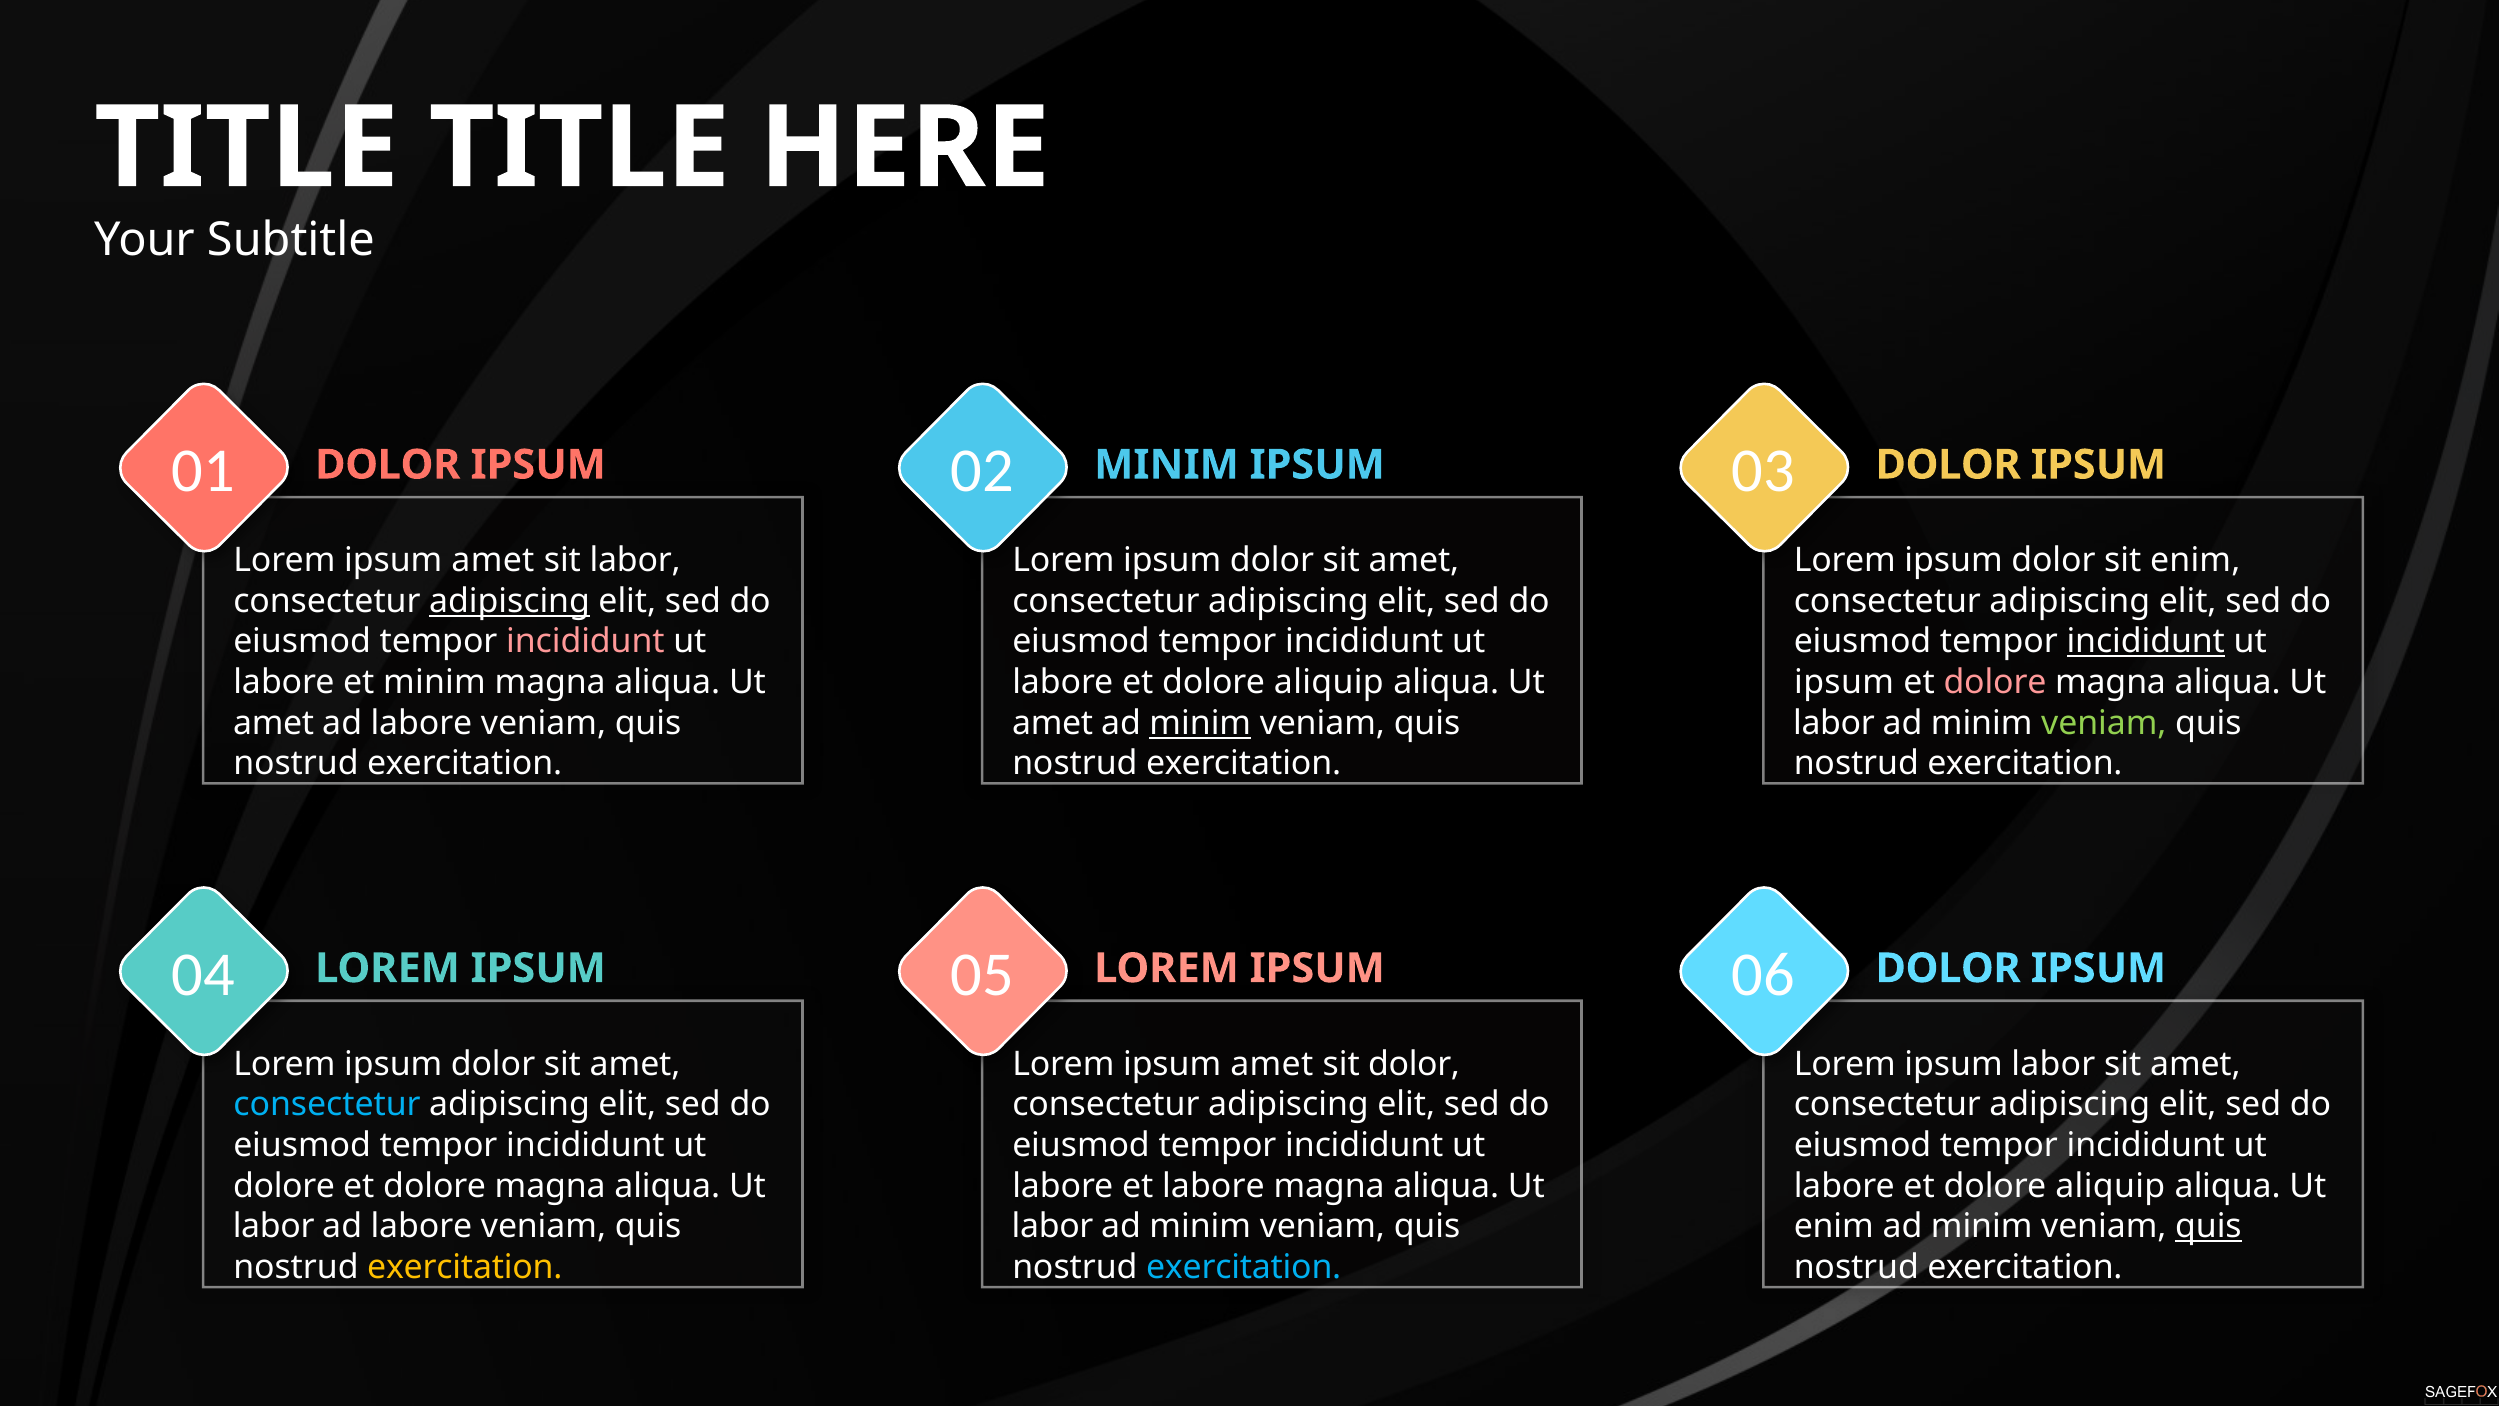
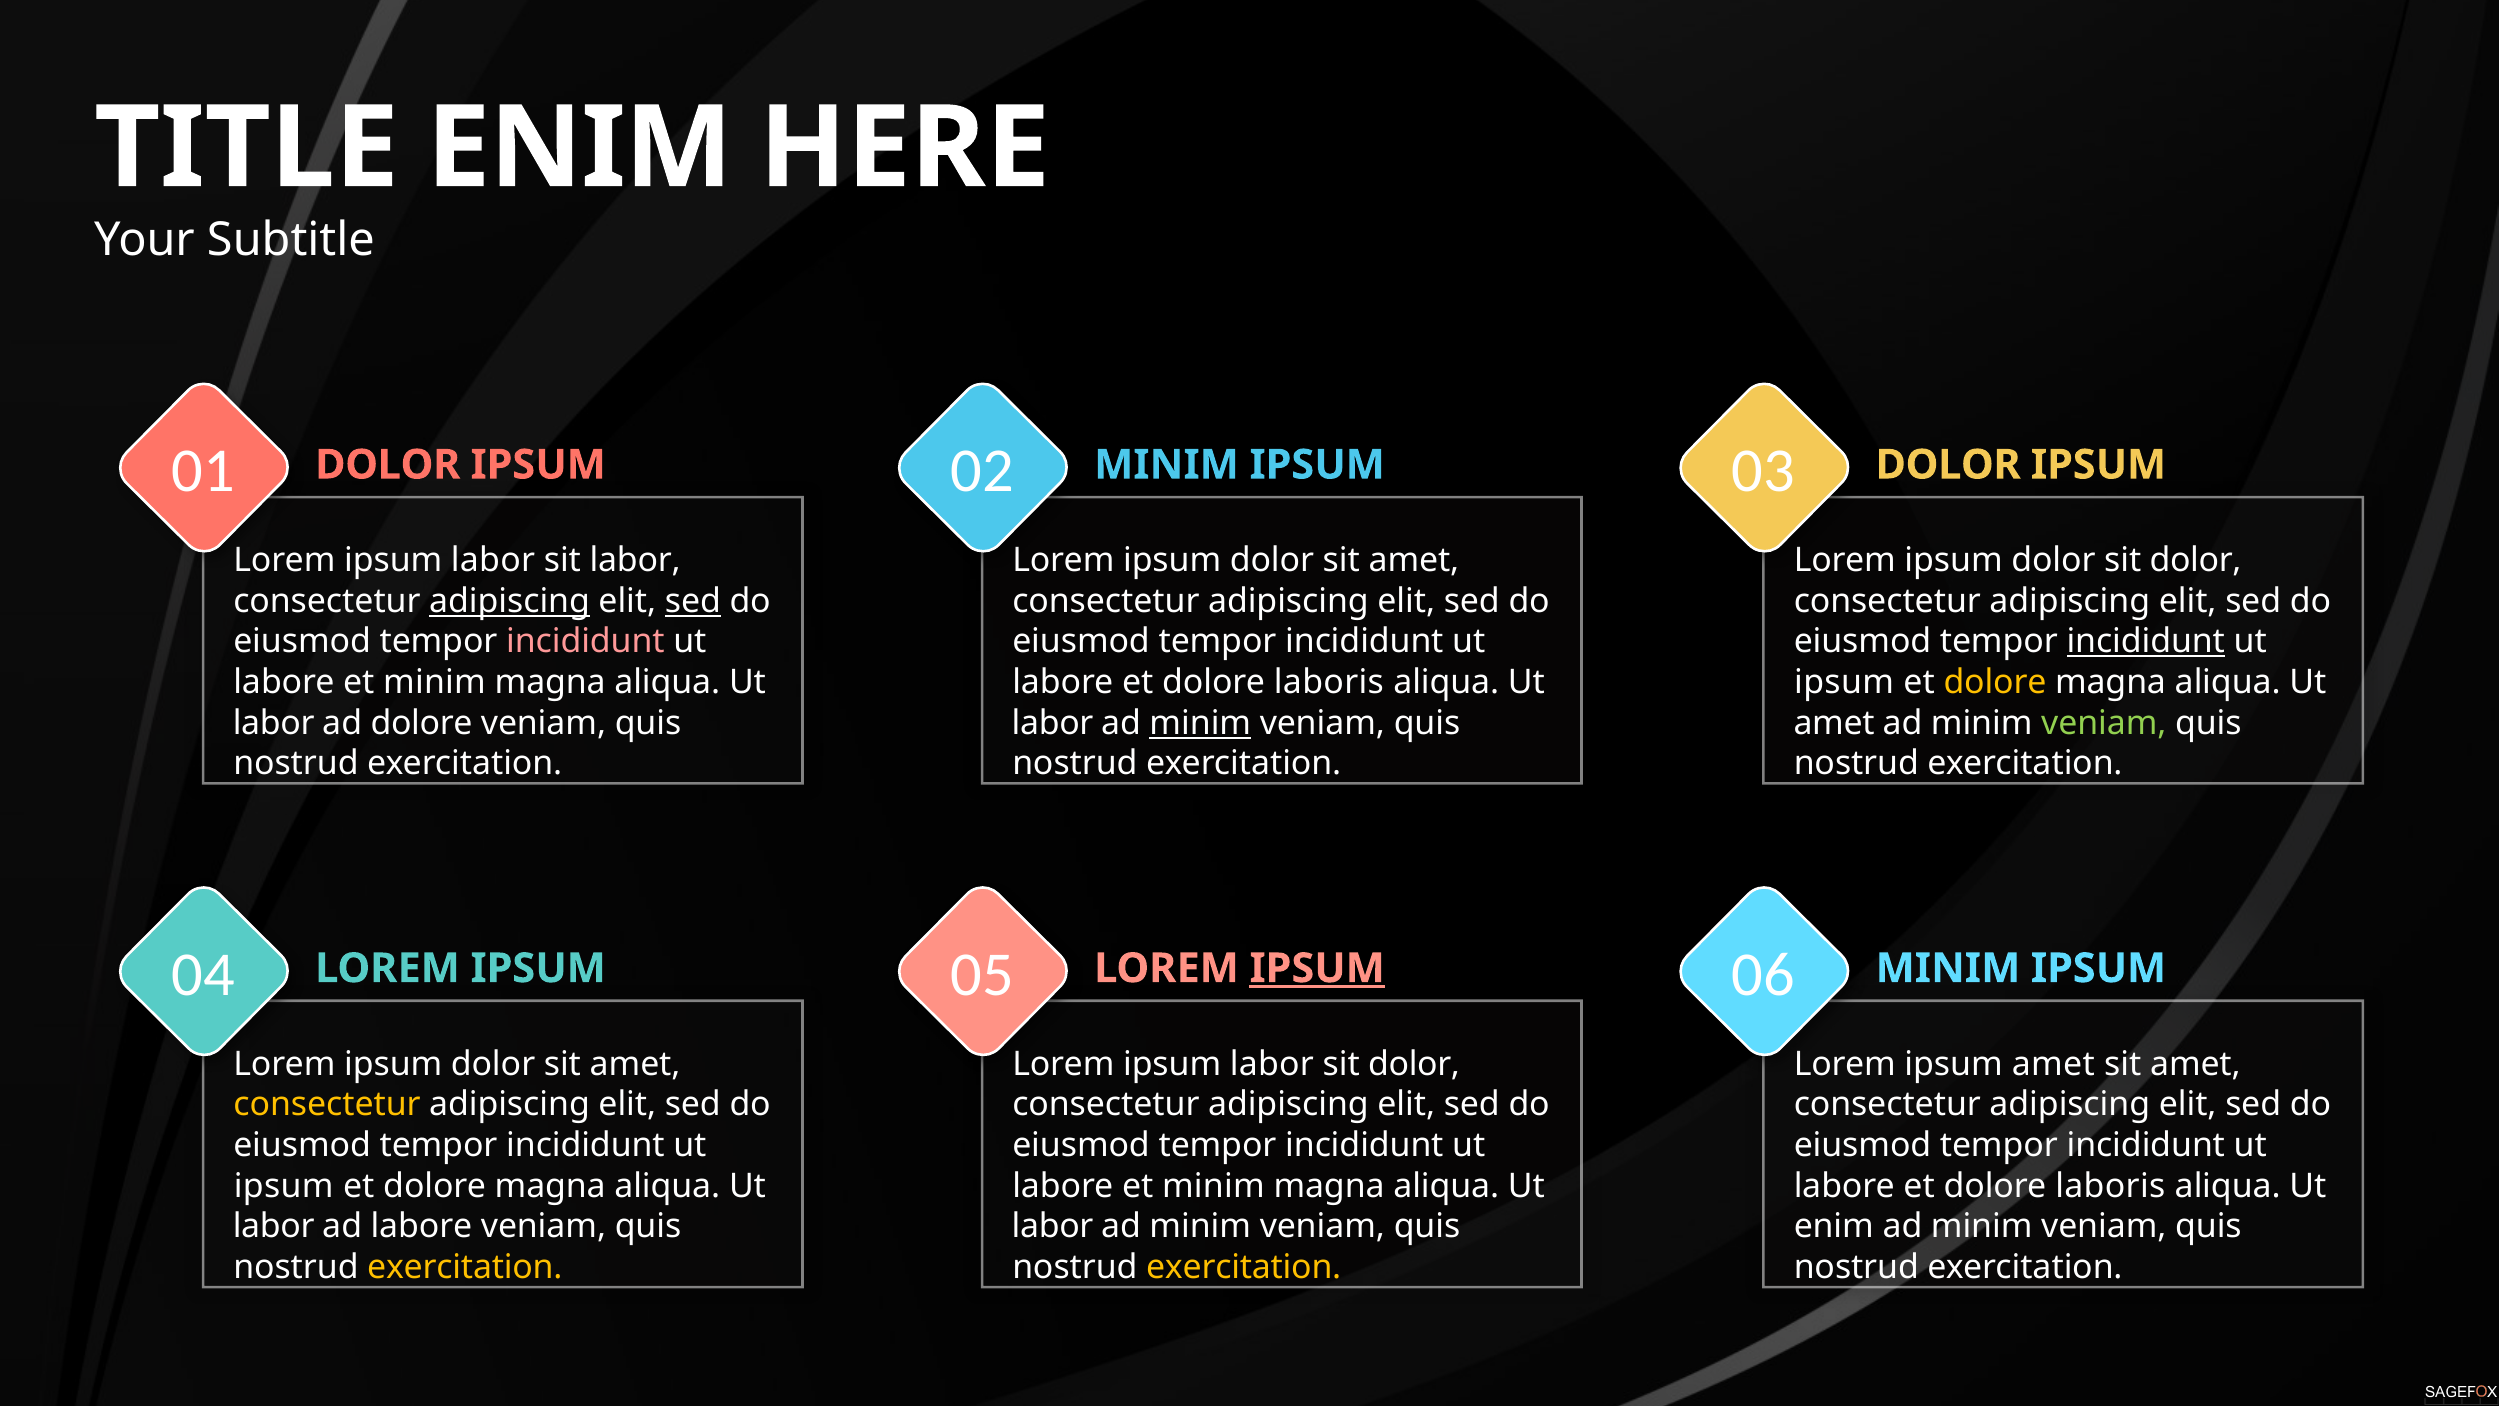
TITLE: TITLE -> ENIM (580, 148)
amet: amet -> labor (493, 560)
dolor sit enim: enim -> dolor (2196, 560)
sed underline: none -> present (693, 601)
aliquip: aliquip -> laboris (1329, 682)
dolore colour: pink -> yellow (1995, 682)
amet: amet -> labor (274, 723)
labore: labore -> dolore (422, 723)
amet: amet -> labor (1053, 723)
labor: labor -> amet (1834, 723)
IPSUM underline: none -> present (1317, 968)
05 DOLOR: DOLOR -> MINIM (1948, 968)
amet: amet -> labor (1272, 1064)
ipsum labor: labor -> amet (2053, 1064)
consectetur colour: light blue -> yellow (327, 1104)
dolore: dolore -> ipsum (284, 1186)
labore: labore -> minim (1213, 1186)
aliquip: aliquip -> laboris (2110, 1186)
quis underline: present -> none (2208, 1226)
exercitation colour: light blue -> yellow (1244, 1267)
